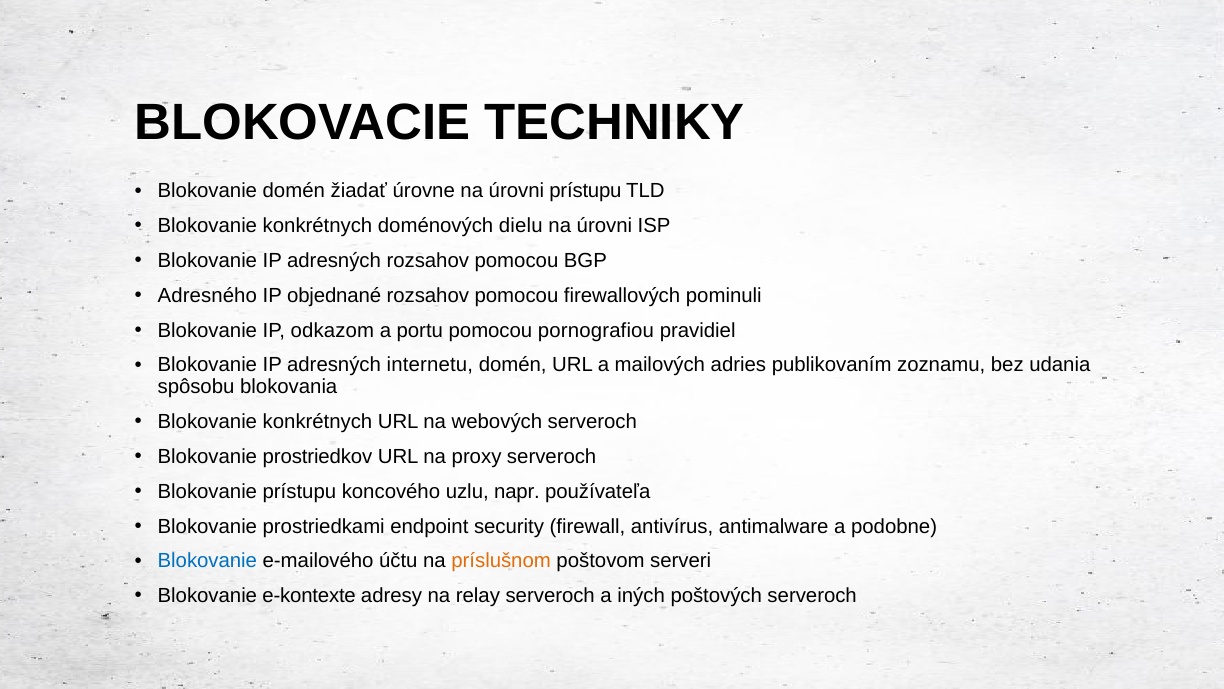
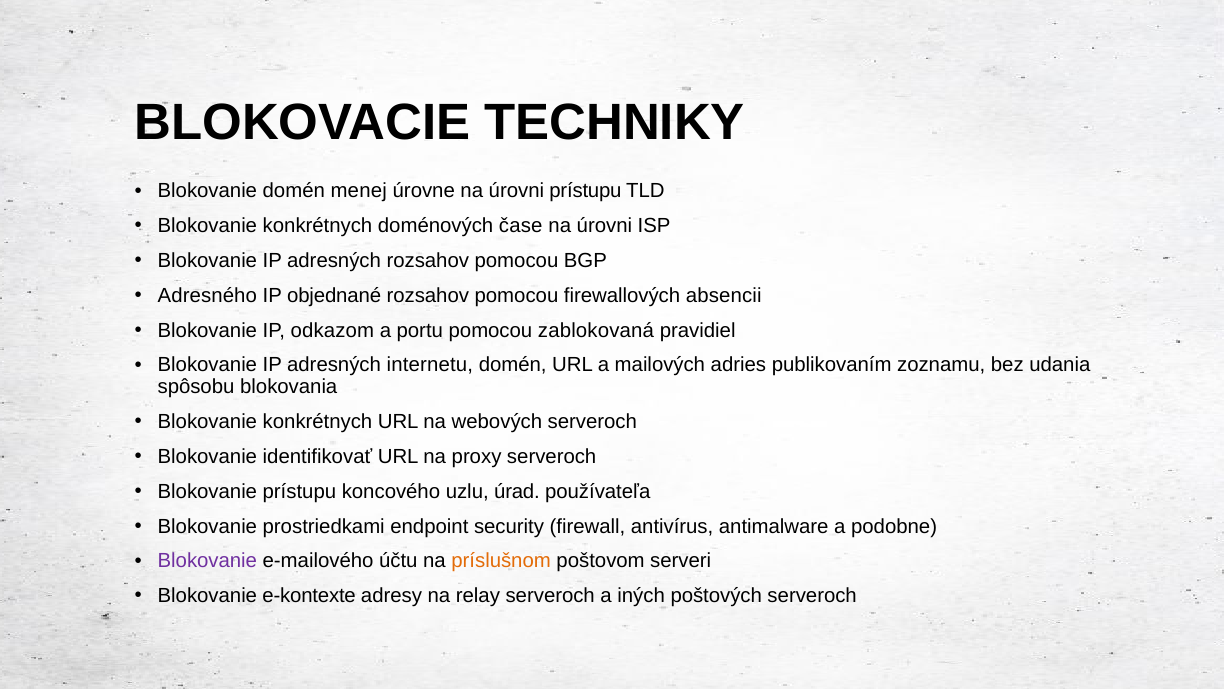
žiadať: žiadať -> menej (359, 191)
dielu: dielu -> čase (521, 226)
pominuli: pominuli -> absencii (724, 295)
pornografiou: pornografiou -> zablokovaná (596, 330)
prostriedkov: prostriedkov -> identifikovať (317, 456)
napr: napr -> úrad (517, 491)
Blokovanie colour: blue -> purple (207, 561)
